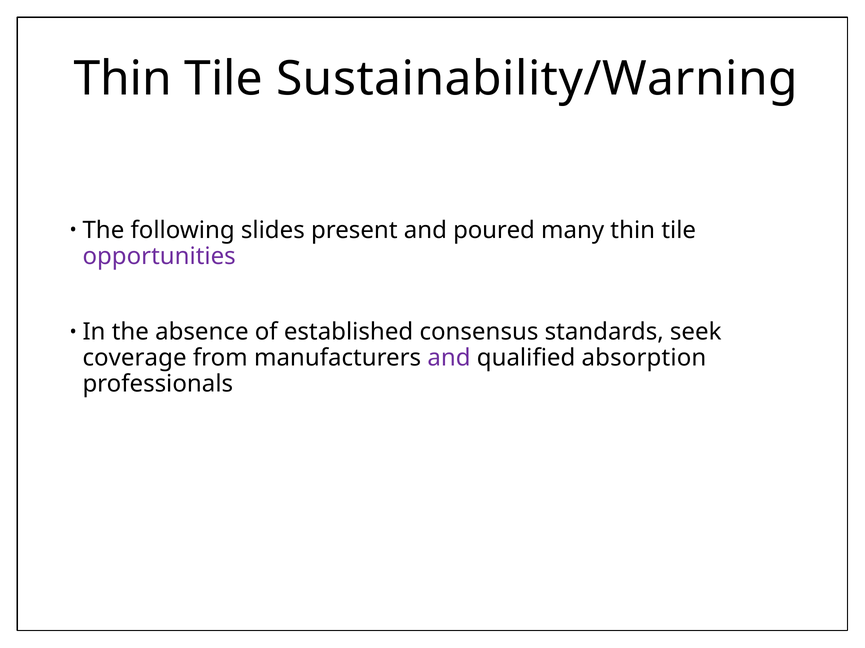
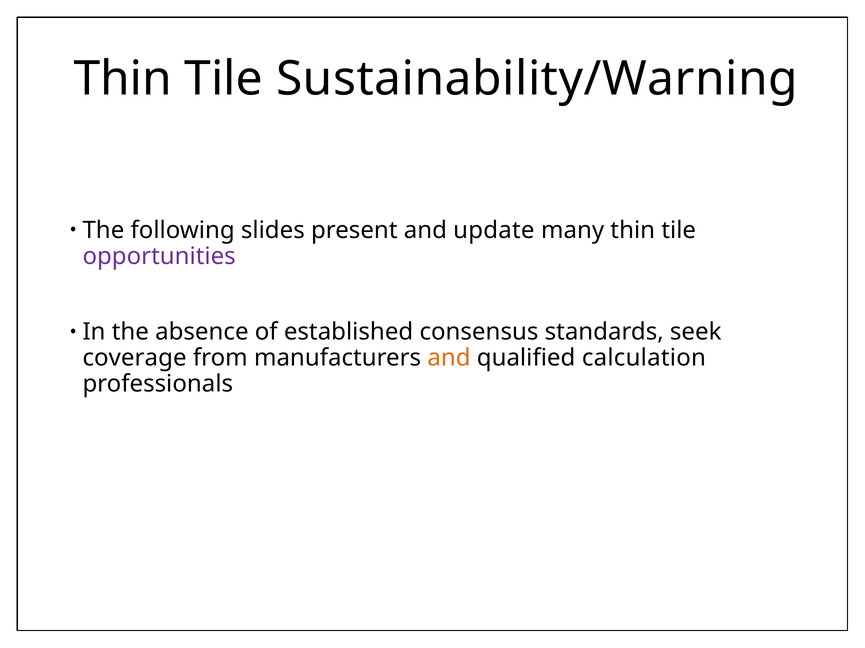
poured: poured -> update (494, 231)
and colour: purple -> orange (449, 358)
absorption: absorption -> calculation (644, 358)
